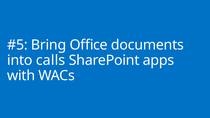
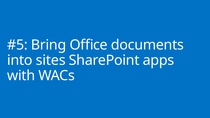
calls: calls -> sites (51, 60)
